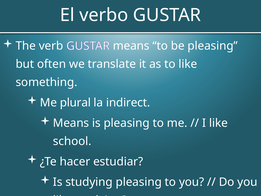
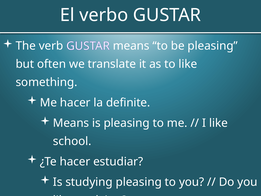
Me plural: plural -> hacer (75, 102)
indirect: indirect -> definite (128, 102)
